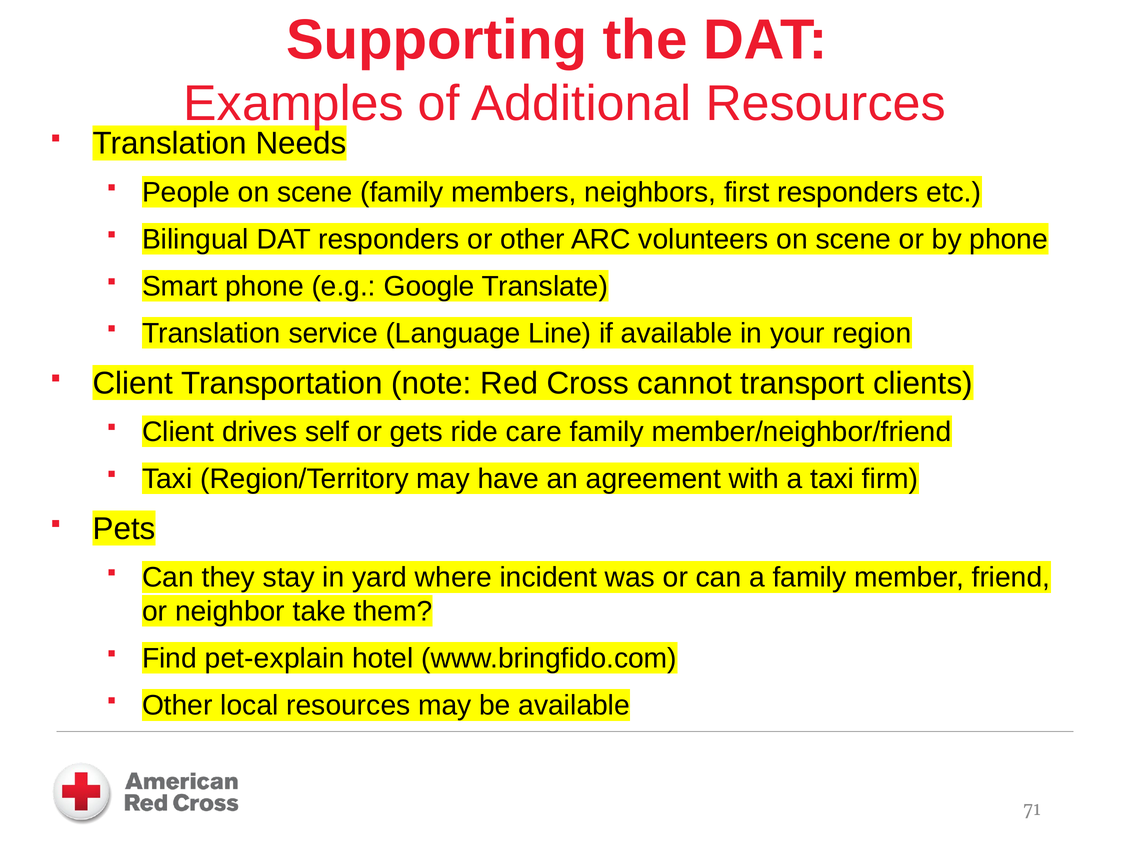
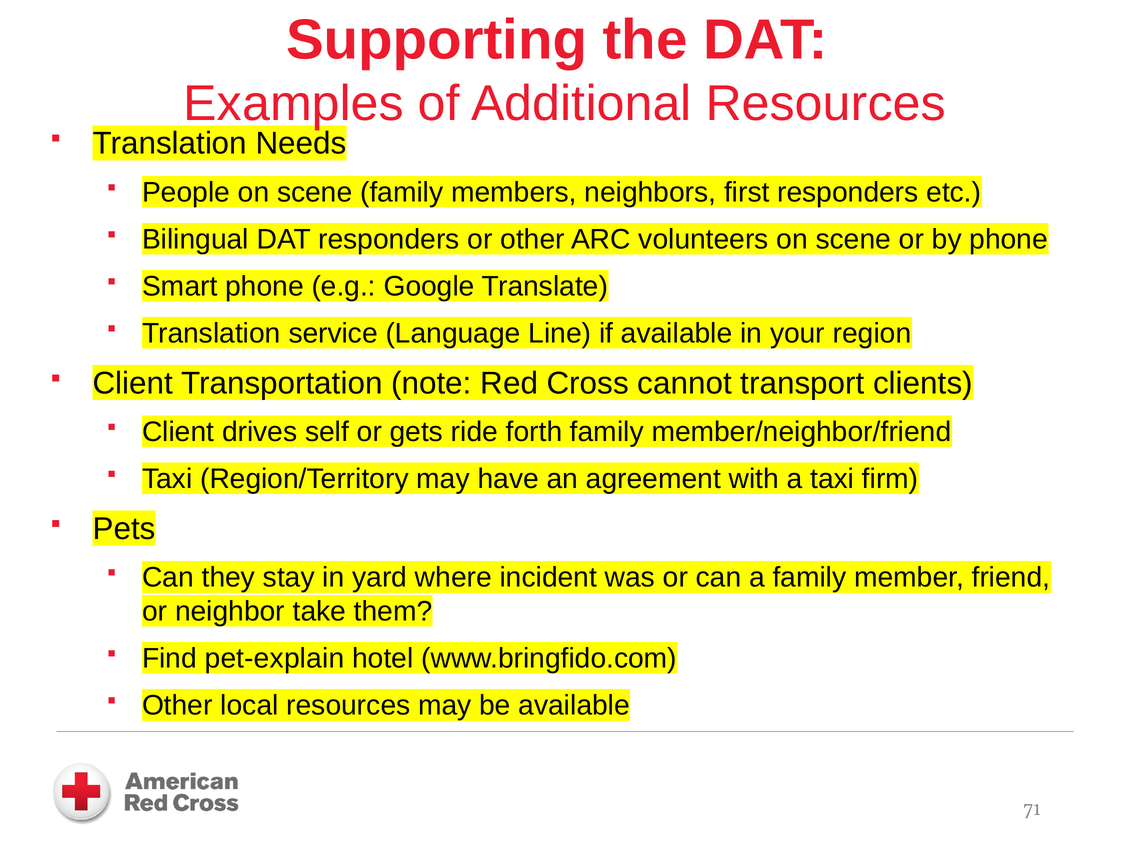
care: care -> forth (534, 432)
